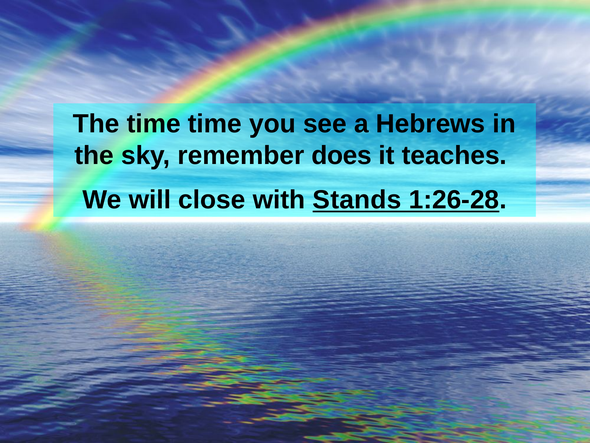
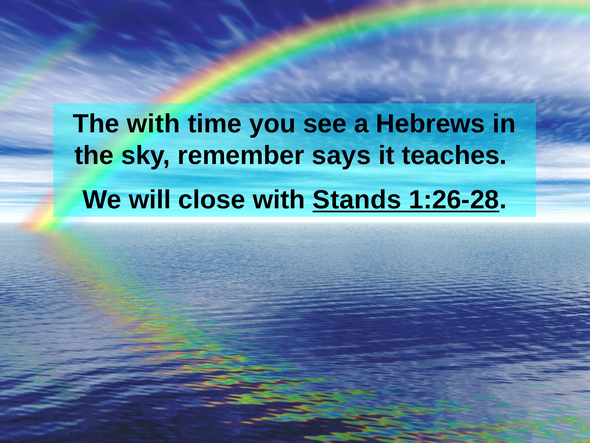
The time: time -> with (154, 124)
does: does -> says (341, 155)
